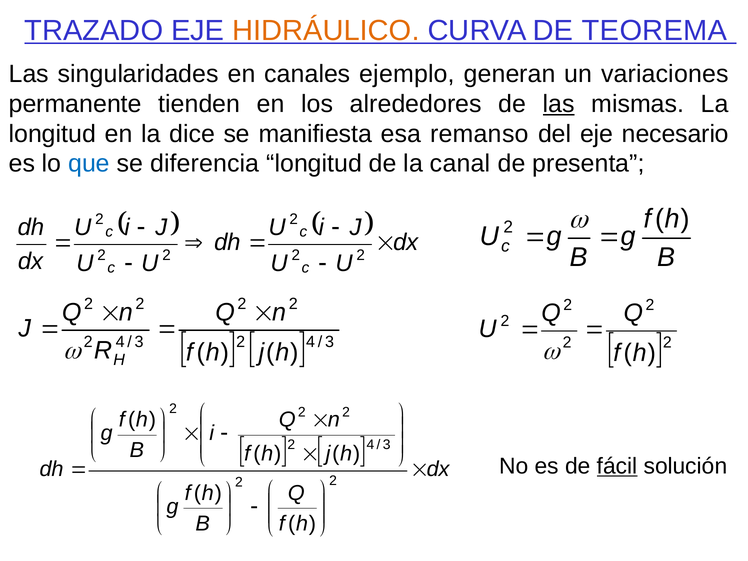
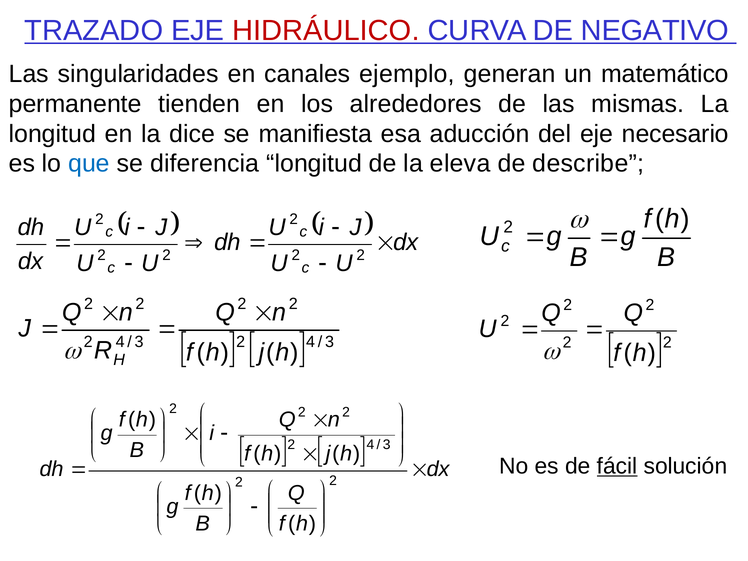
HIDRÁULICO colour: orange -> red (326, 31)
TEOREMA: TEOREMA -> NEGATIVO (655, 31)
variaciones: variaciones -> matemático (665, 74)
las underline: present -> none (559, 104)
remanso: remanso -> aducción (480, 134)
canal: canal -> eleva (460, 164)
presenta: presenta -> describe (588, 164)
